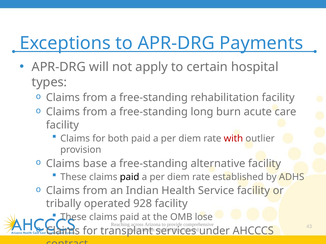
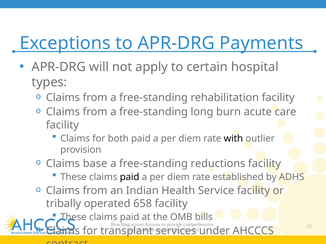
with colour: red -> black (233, 139)
alternative: alternative -> reductions (218, 164)
928: 928 -> 658 (143, 204)
lose: lose -> bills (204, 217)
